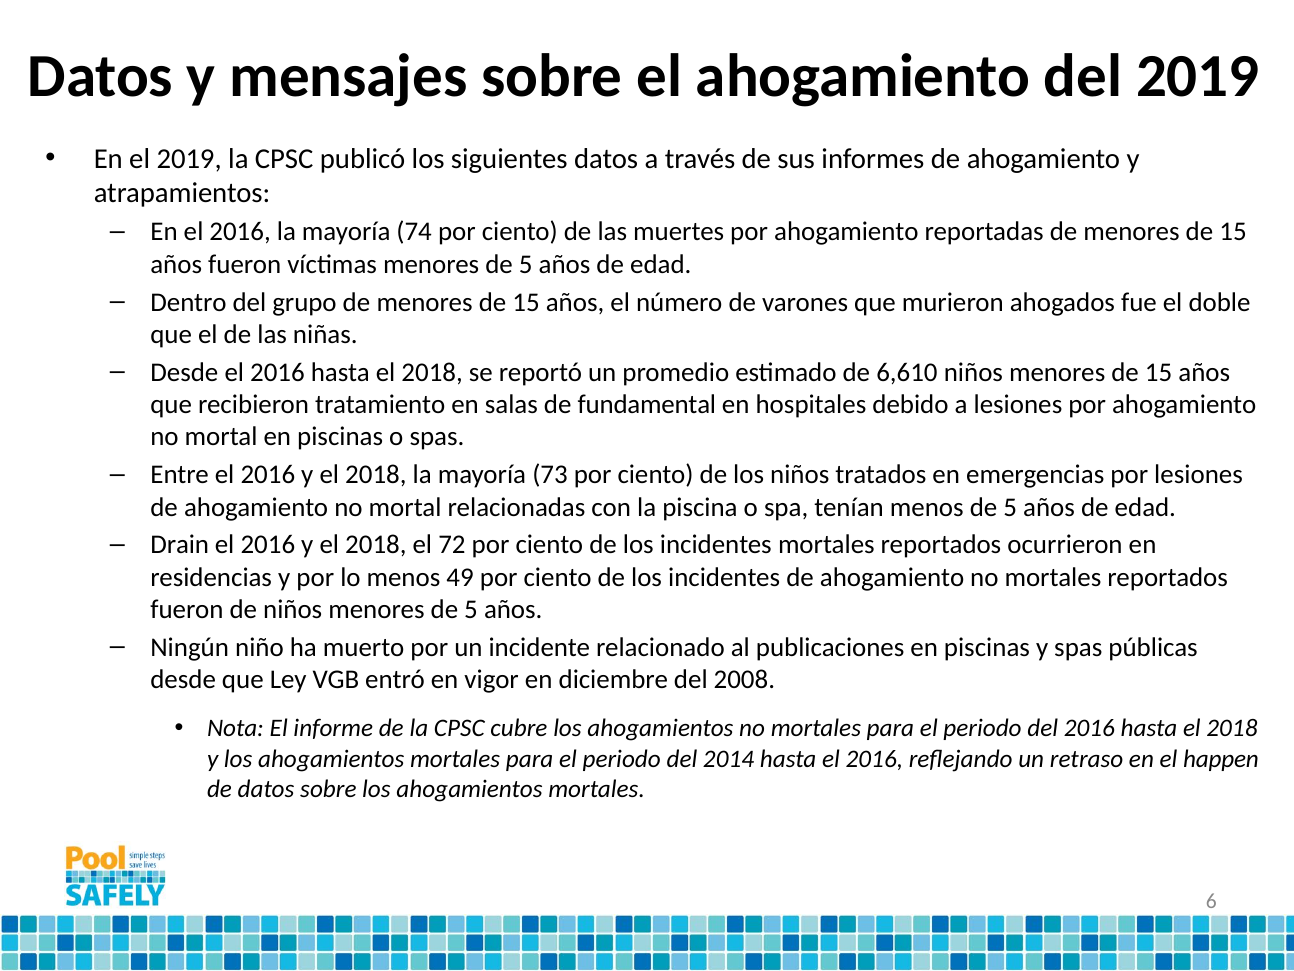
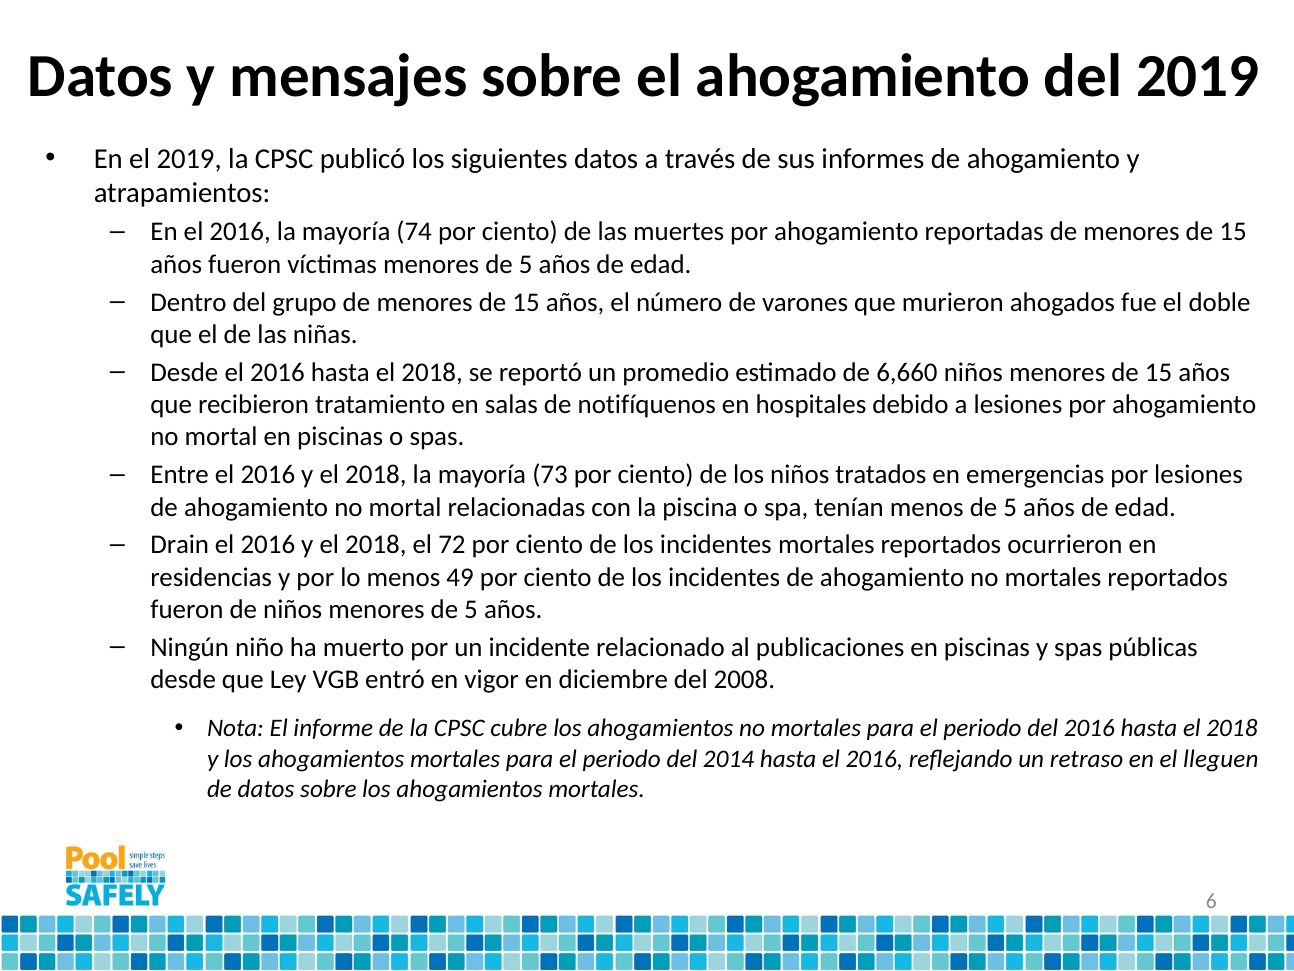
6,610: 6,610 -> 6,660 (907, 372)
fundamental: fundamental -> notifíquenos (647, 404)
happen: happen -> lleguen (1221, 758)
